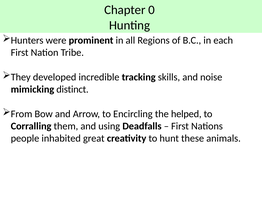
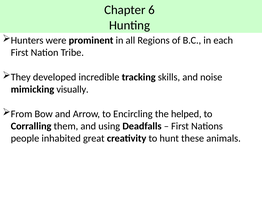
0: 0 -> 6 (152, 10)
distinct: distinct -> visually (72, 89)
